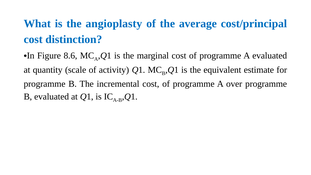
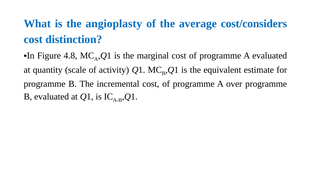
cost/principal: cost/principal -> cost/considers (254, 24)
8.6: 8.6 -> 4.8 (70, 56)
